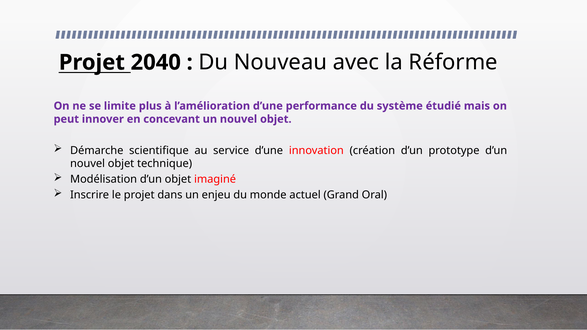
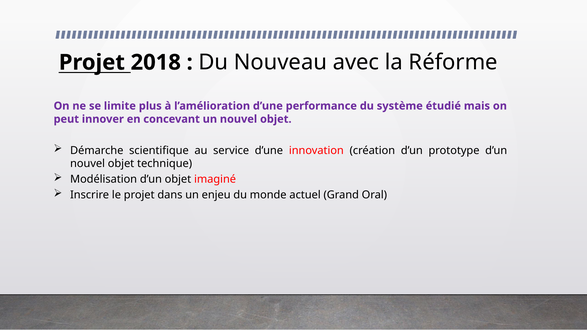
2040: 2040 -> 2018 (156, 62)
